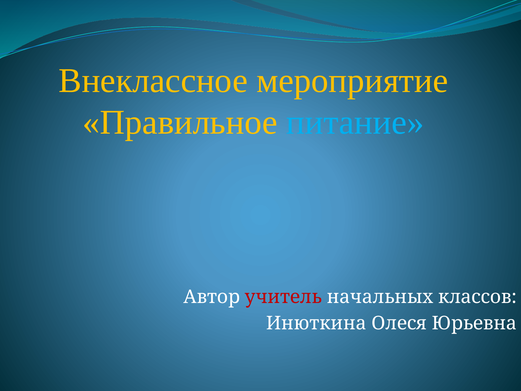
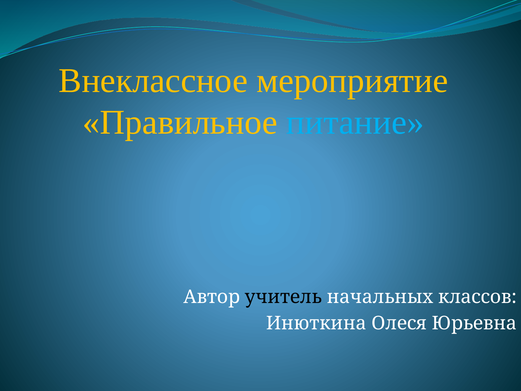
учитель colour: red -> black (283, 297)
